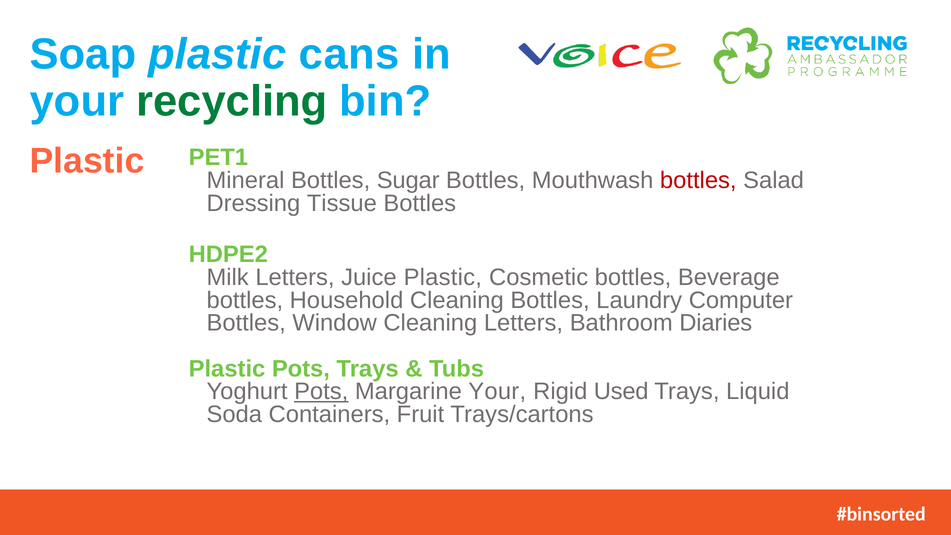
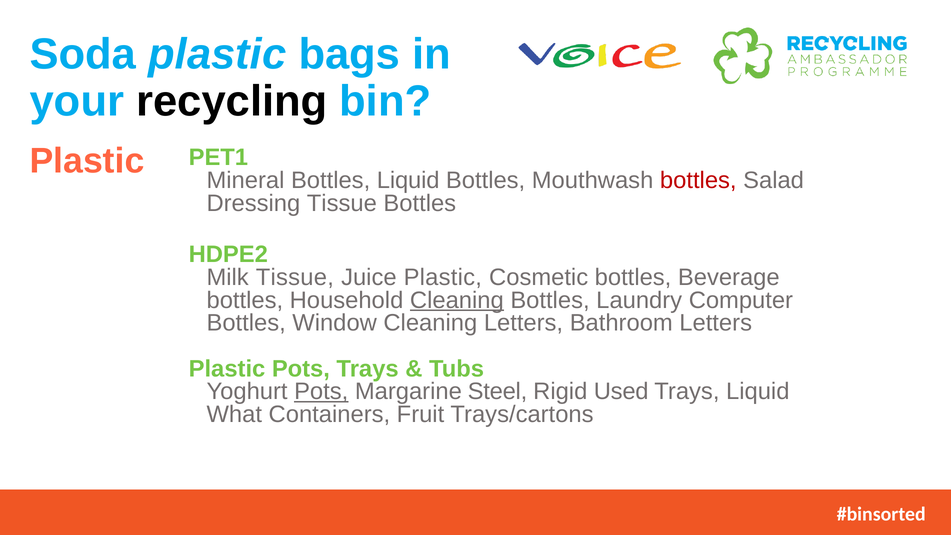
Soap: Soap -> Soda (83, 54)
cans: cans -> bags (349, 54)
recycling colour: green -> black (232, 102)
Bottles Sugar: Sugar -> Liquid (408, 180)
Milk Letters: Letters -> Tissue (295, 277)
Cleaning underline: none -> present (457, 300)
Bathroom Diaries: Diaries -> Letters (716, 323)
Margarine Your: Your -> Steel (497, 391)
Soda: Soda -> What (234, 414)
